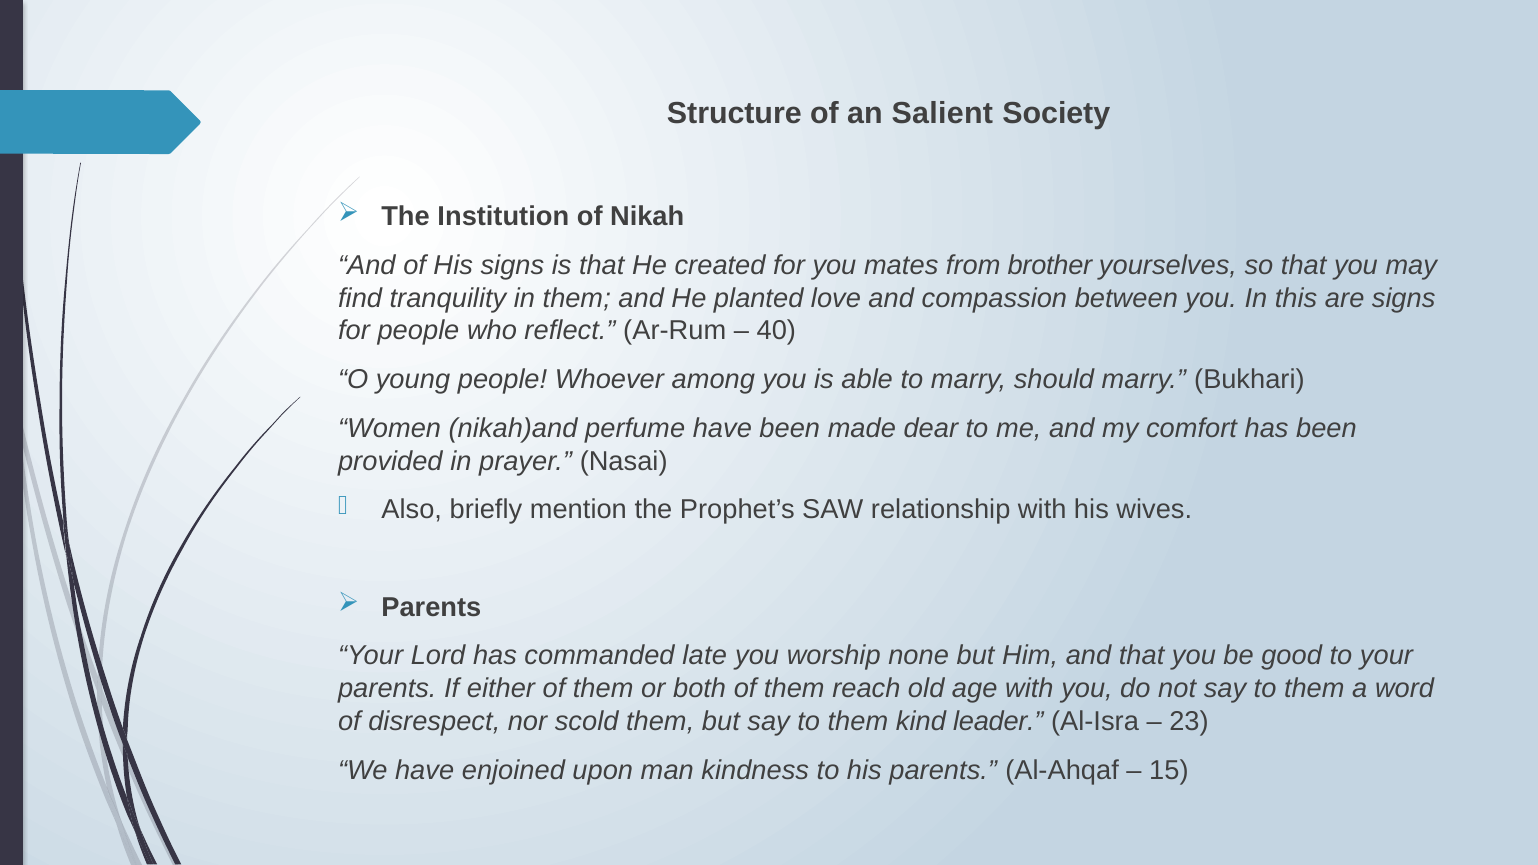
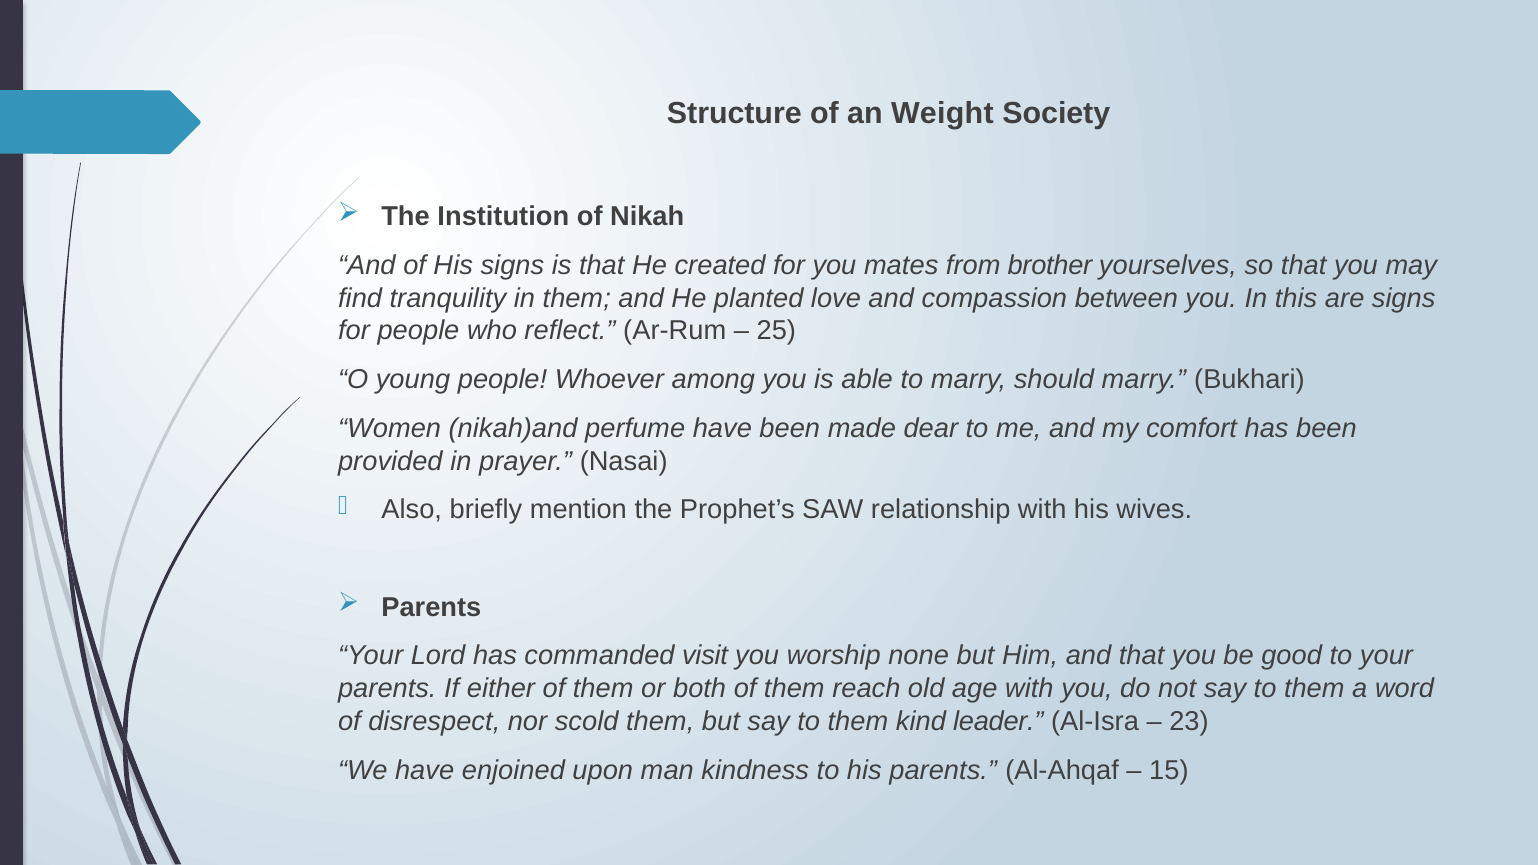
Salient: Salient -> Weight (942, 114)
40: 40 -> 25 (776, 331)
late: late -> visit (705, 656)
